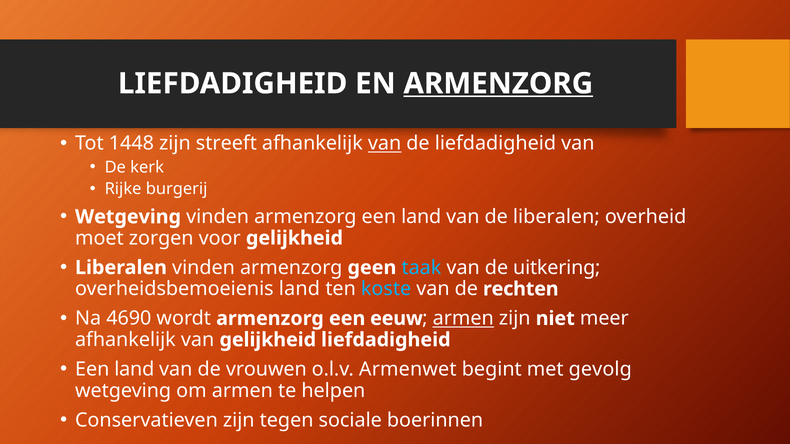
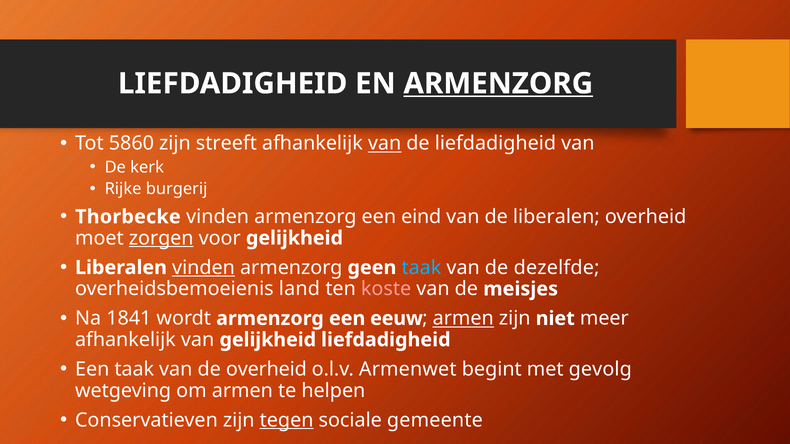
1448: 1448 -> 5860 (131, 144)
Wetgeving: Wetgeving -> Thorbecke (128, 217)
armenzorg een land: land -> eind (421, 217)
zorgen underline: none -> present (161, 238)
vinden underline: none -> present (203, 268)
uitkering: uitkering -> dezelfde (557, 268)
koste colour: light blue -> pink (386, 289)
rechten: rechten -> meisjes (521, 289)
4690: 4690 -> 1841 (129, 319)
land: land -> taak (134, 370)
de vrouwen: vrouwen -> overheid (266, 370)
tegen underline: none -> present (287, 420)
boerinnen: boerinnen -> gemeente (435, 420)
